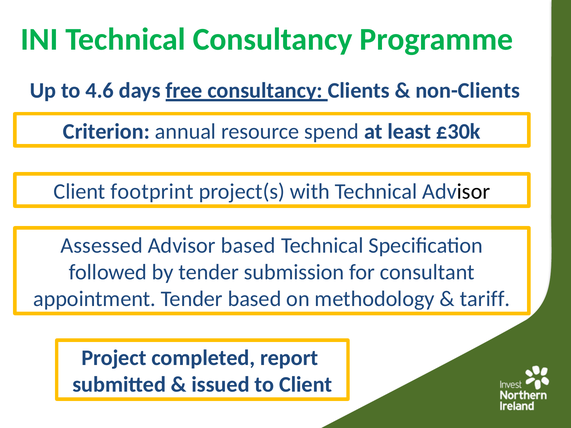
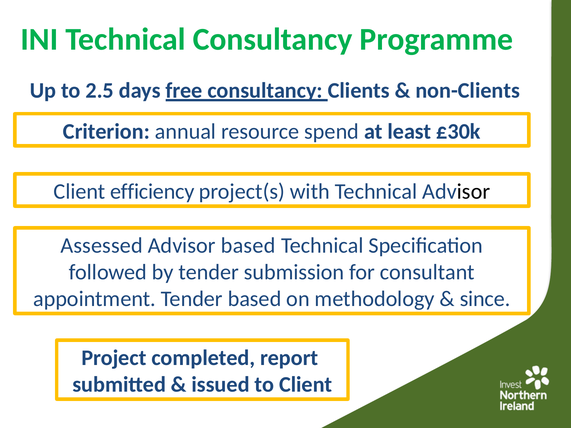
4.6: 4.6 -> 2.5 (100, 91)
footprint: footprint -> efficiency (152, 192)
tariff: tariff -> since (485, 299)
